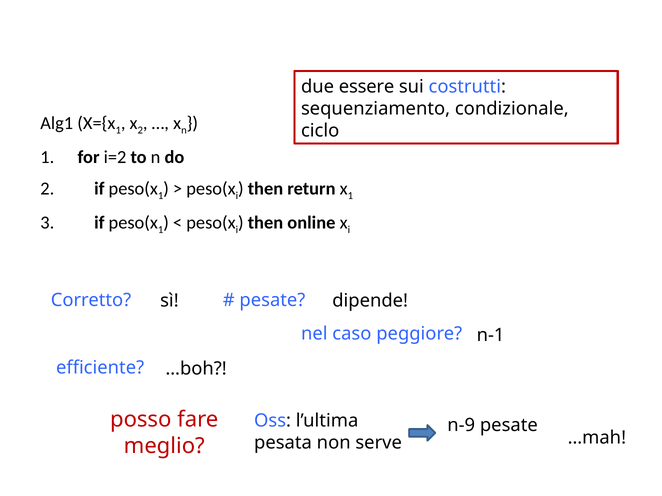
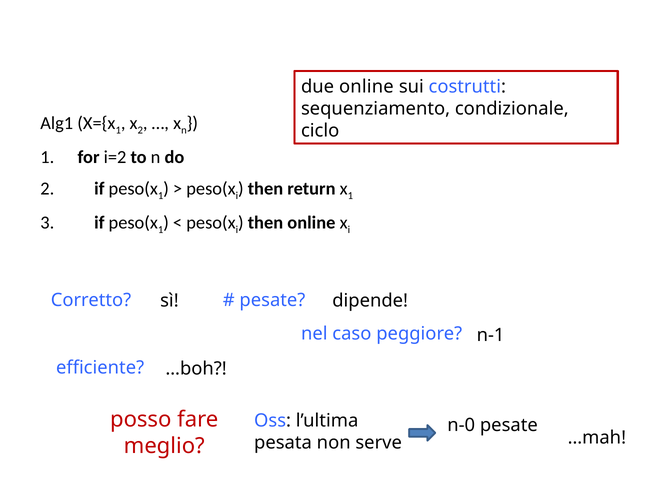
due essere: essere -> online (366, 87)
n-9: n-9 -> n-0 (461, 425)
